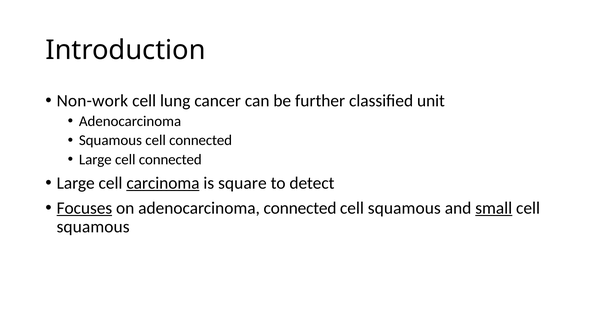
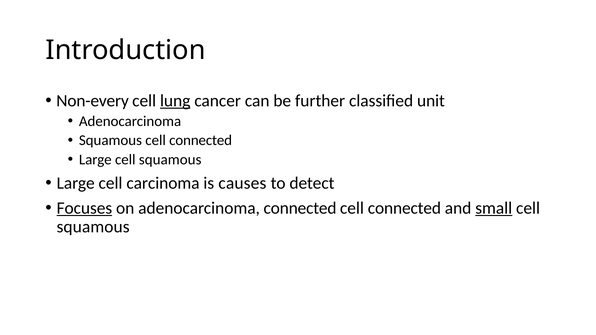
Non-work: Non-work -> Non-every (93, 101)
lung underline: none -> present (175, 101)
Large cell connected: connected -> squamous (170, 160)
carcinoma underline: present -> none (163, 183)
square: square -> causes (242, 183)
squamous: squamous -> connected (404, 208)
